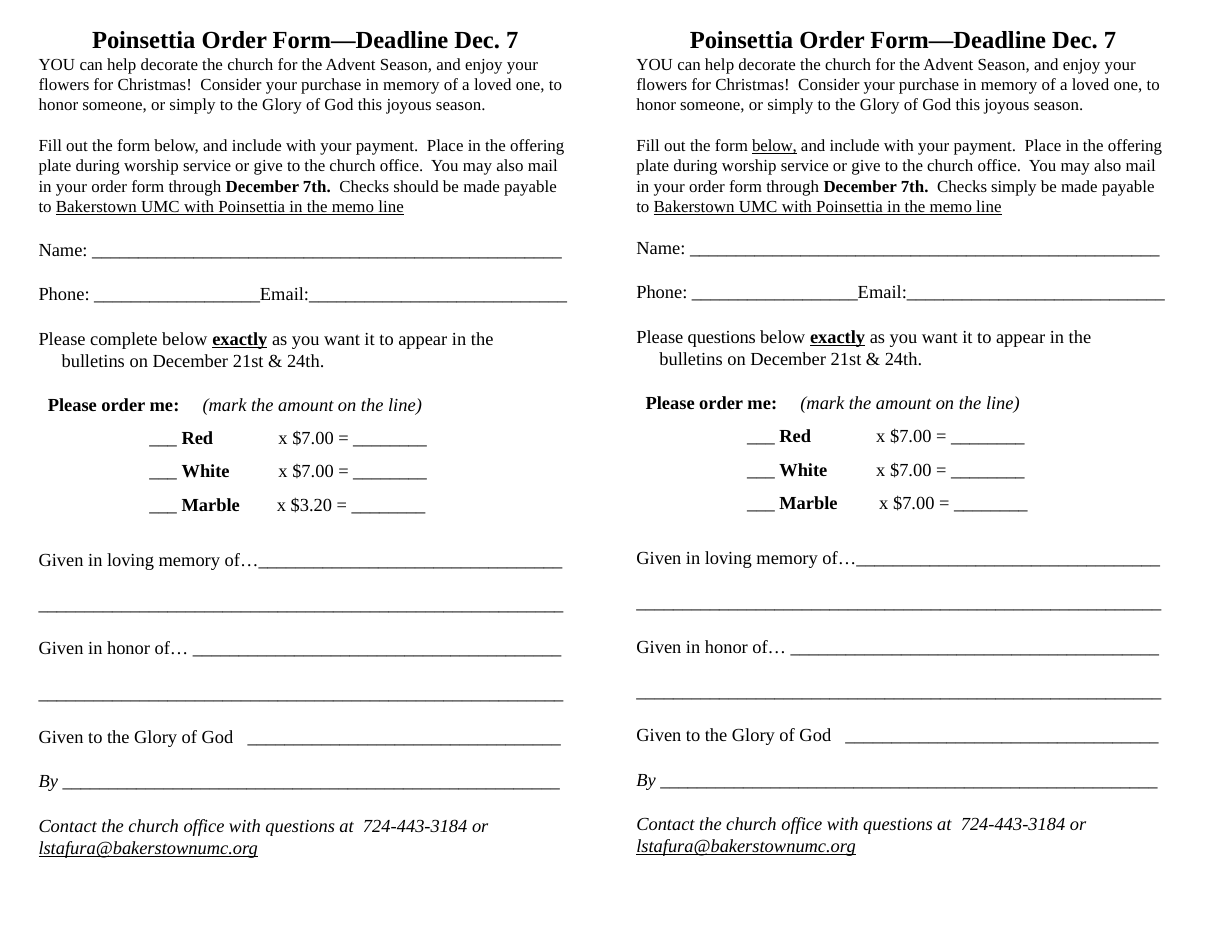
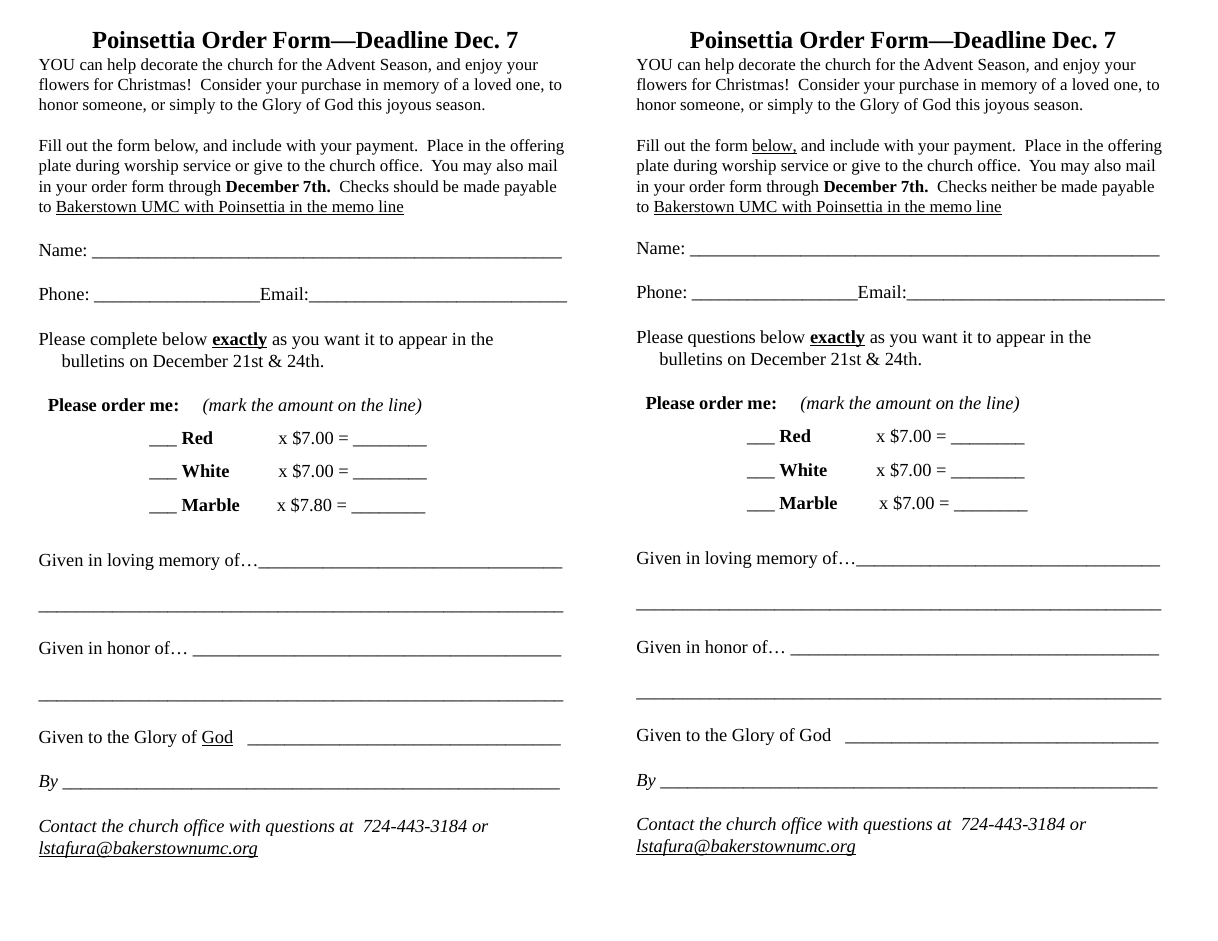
Checks simply: simply -> neither (1014, 187)
$3.20: $3.20 -> $7.80 (311, 505)
God underline: none -> present (218, 738)
